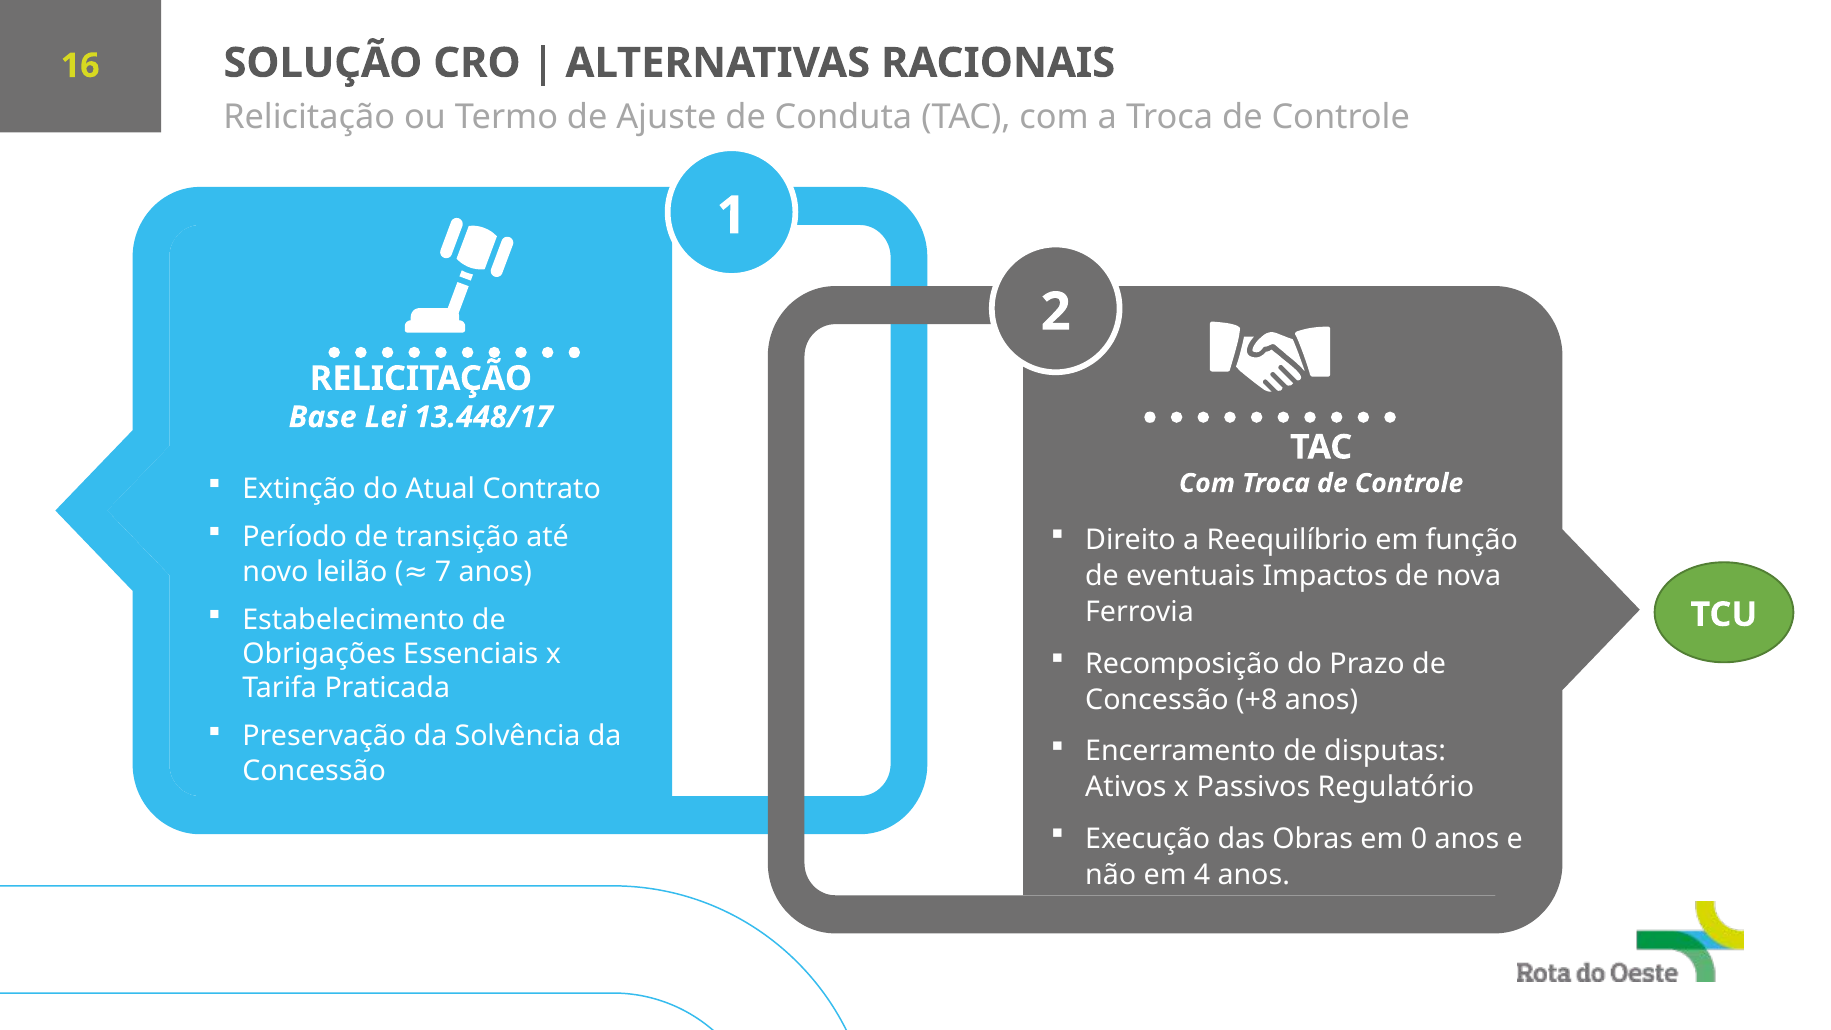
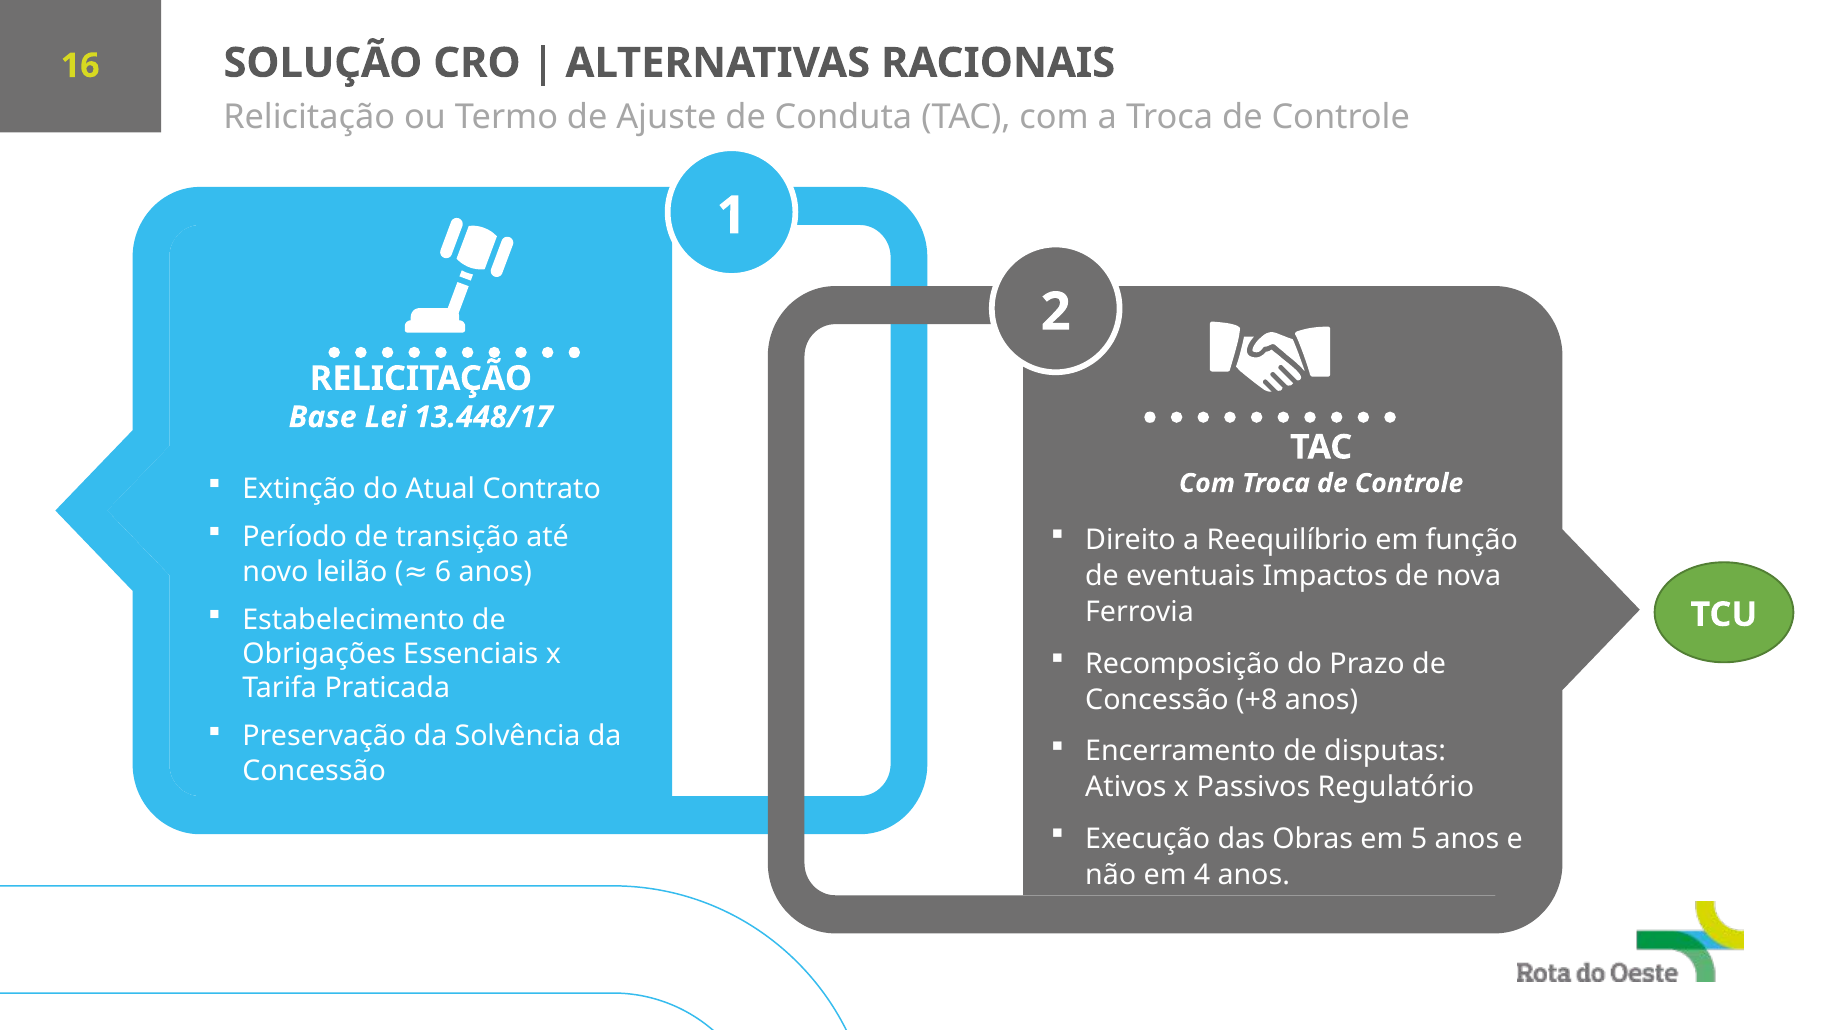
7: 7 -> 6 (443, 572)
0: 0 -> 5 (1419, 839)
